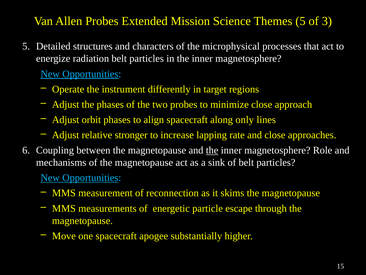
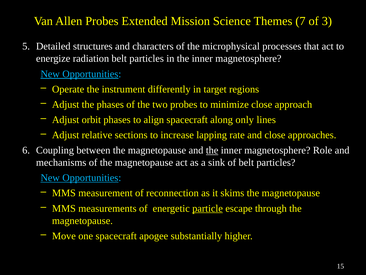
Themes 5: 5 -> 7 (300, 21)
stronger: stronger -> sections (131, 135)
particle underline: none -> present (208, 208)
